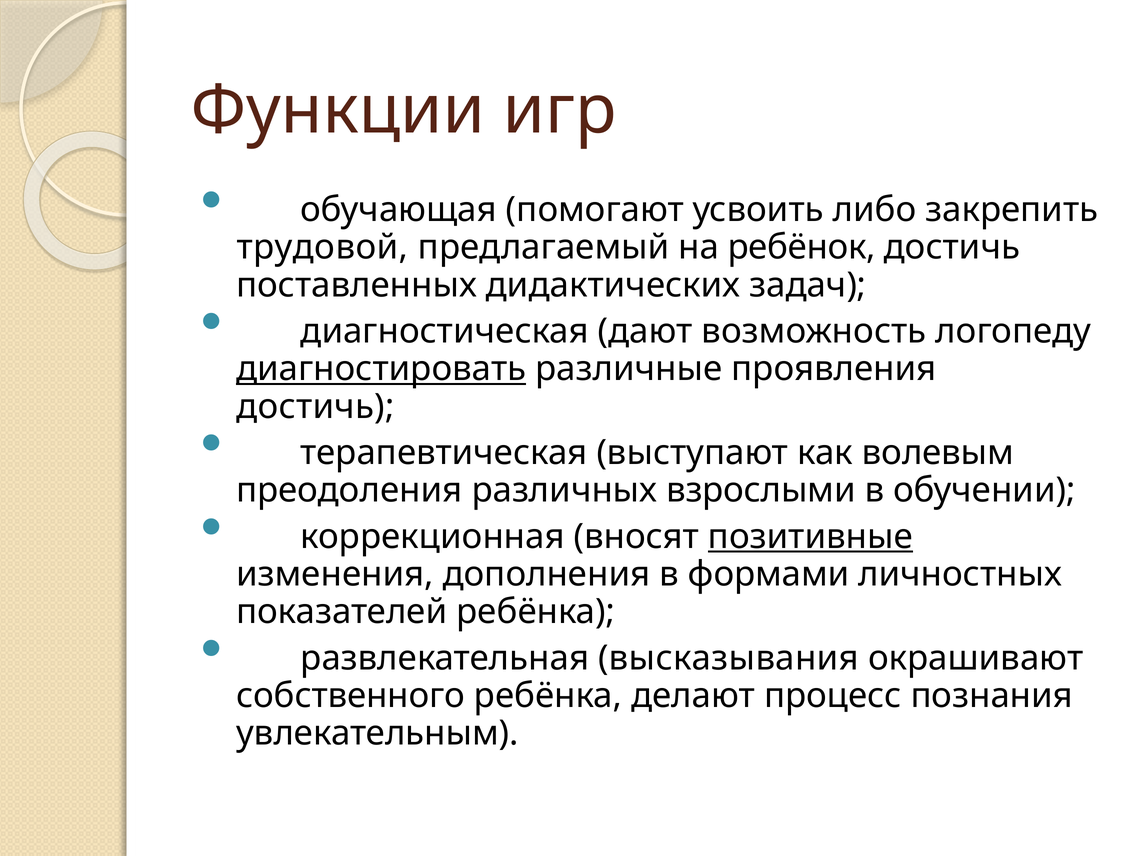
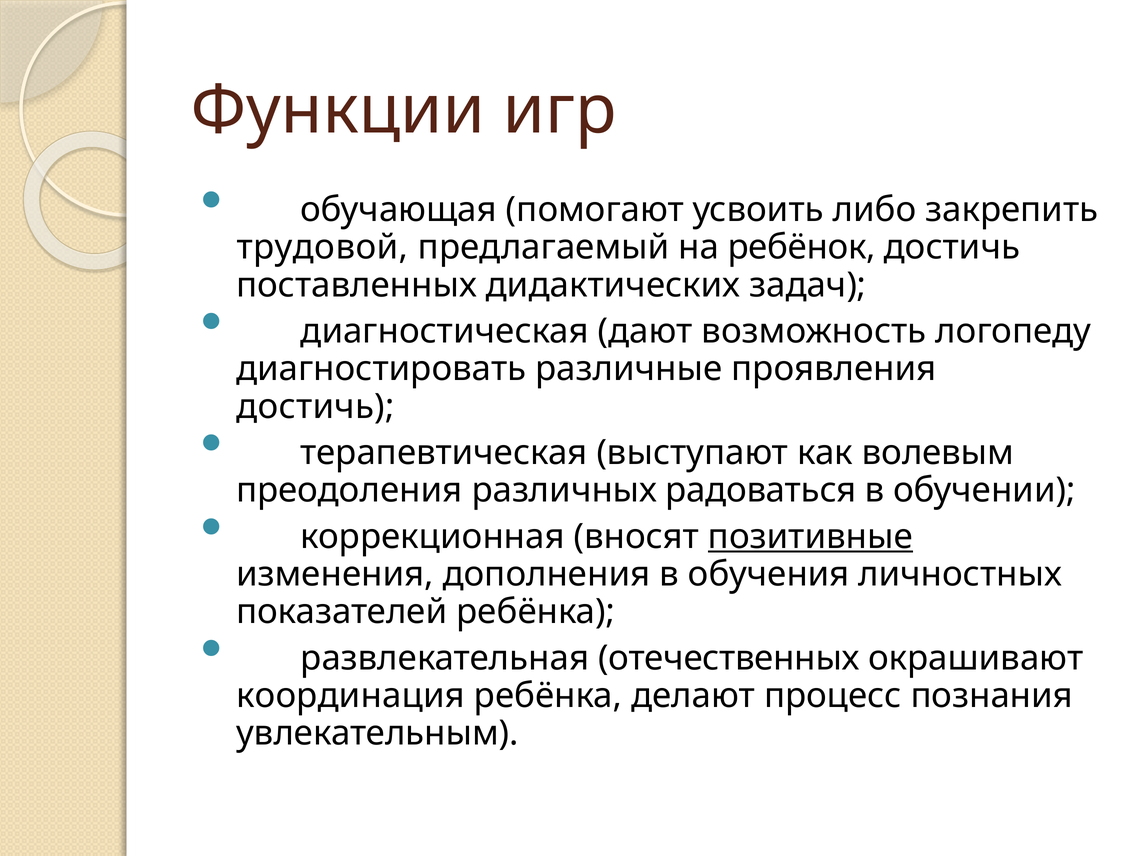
диагностировать underline: present -> none (381, 369)
взрослыми: взрослыми -> радоваться (761, 491)
формами: формами -> обучения (769, 575)
высказывания: высказывания -> отечественных (729, 658)
собственного: собственного -> координация (351, 696)
